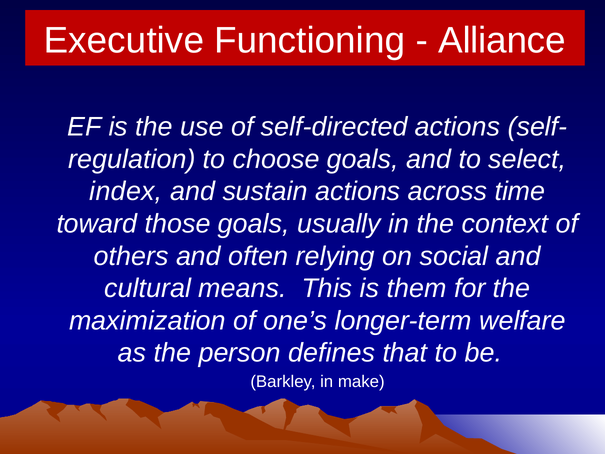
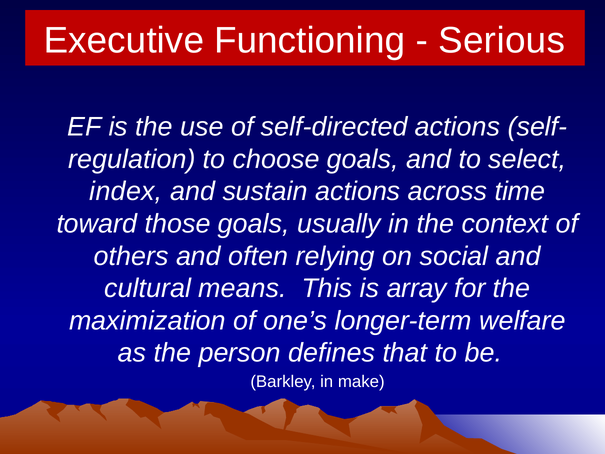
Alliance: Alliance -> Serious (502, 40)
them: them -> array (417, 288)
